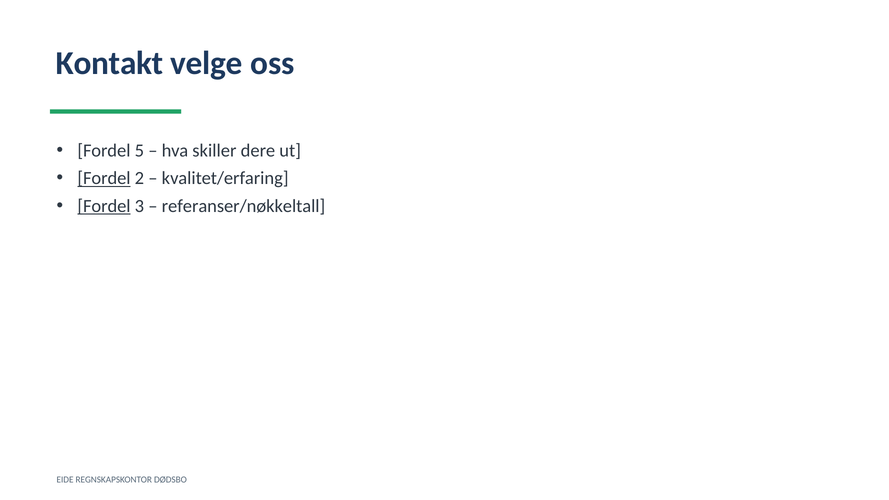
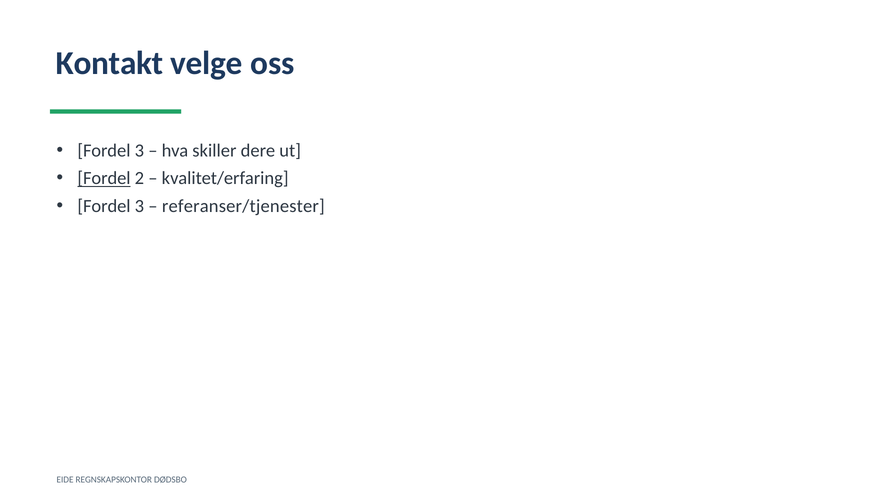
5: 5 -> 3 (139, 151)
Fordel underline: present -> none (104, 206)
referanser/nøkkeltall: referanser/nøkkeltall -> referanser/tjenester (243, 206)
